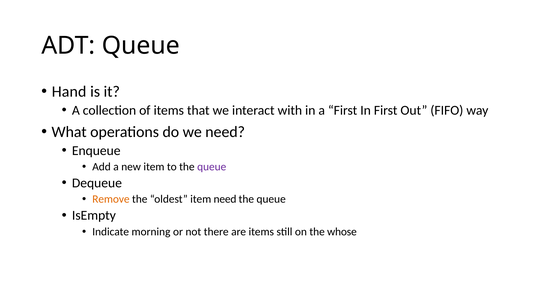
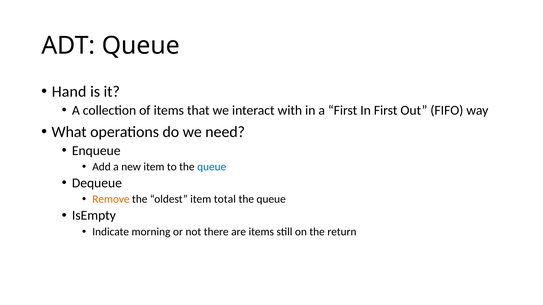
queue colour: purple -> blue (212, 167)
item need: need -> total (225, 200)
whose: whose -> return (342, 232)
